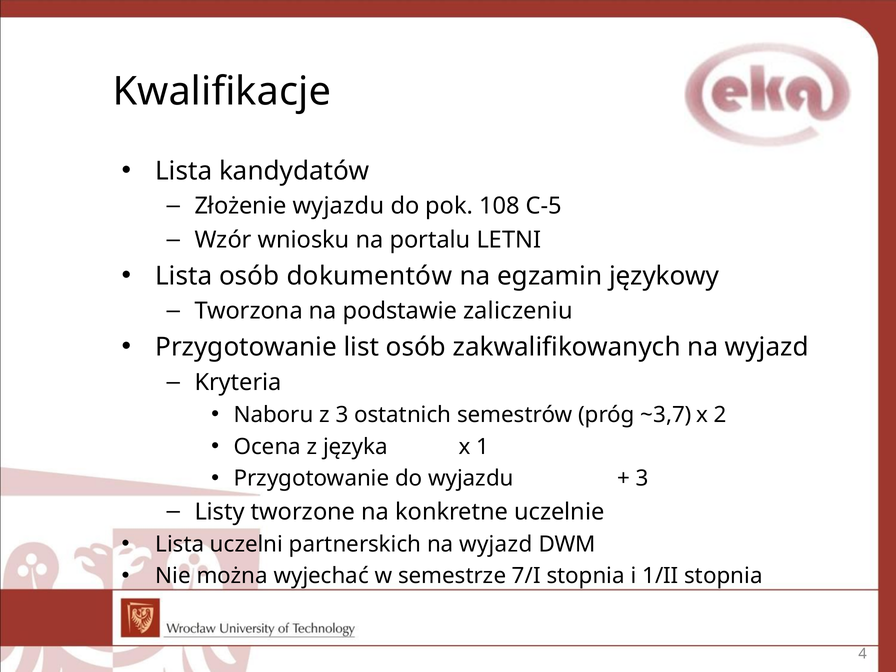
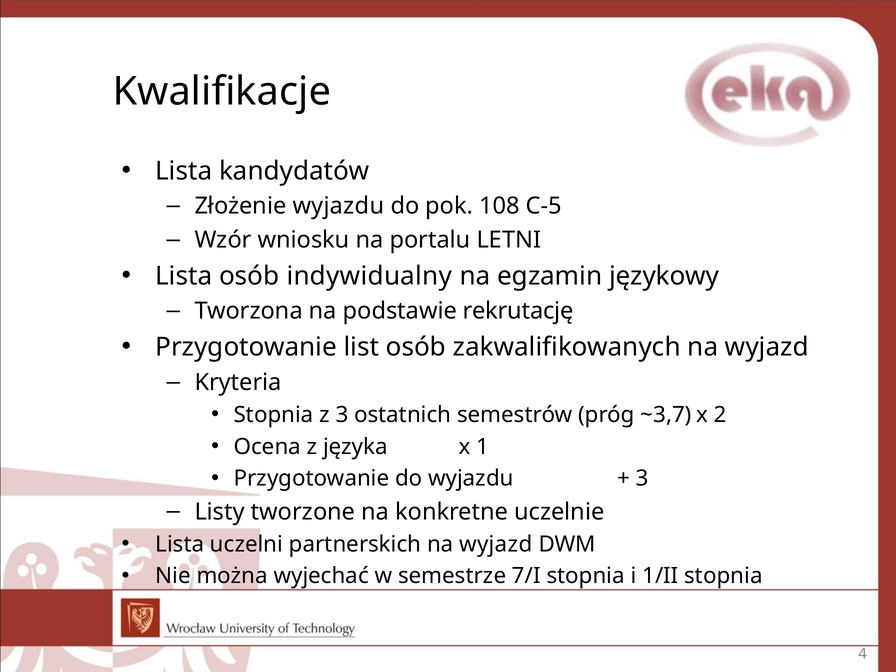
dokumentów: dokumentów -> indywidualny (369, 276)
zaliczeniu: zaliczeniu -> rekrutację (518, 311)
Naboru: Naboru -> Stopnia (274, 415)
